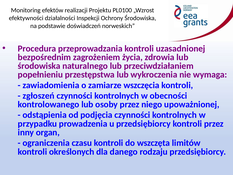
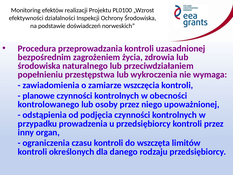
zgłoszeń: zgłoszeń -> planowe (39, 96)
